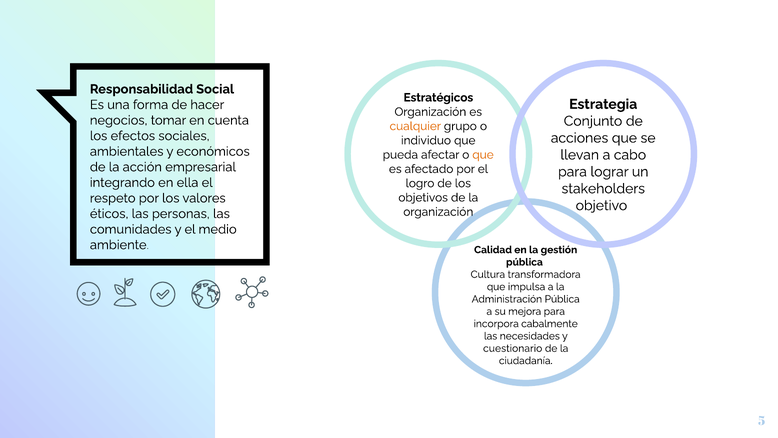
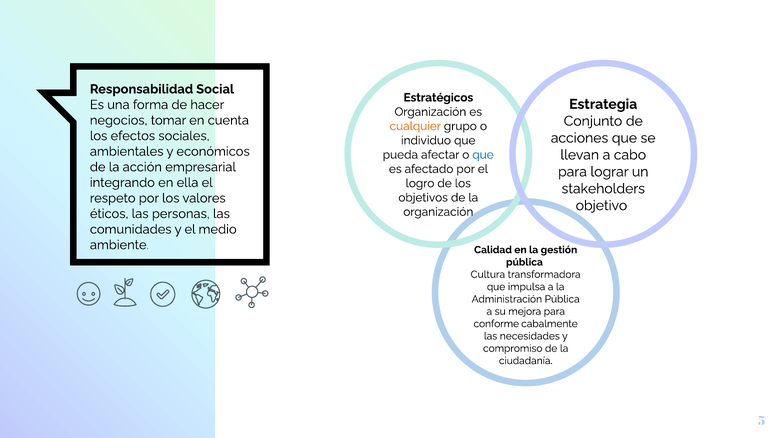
que colour: orange -> blue (483, 155)
incorpora: incorpora -> conforme (496, 323)
cuestionario: cuestionario -> compromiso (513, 348)
